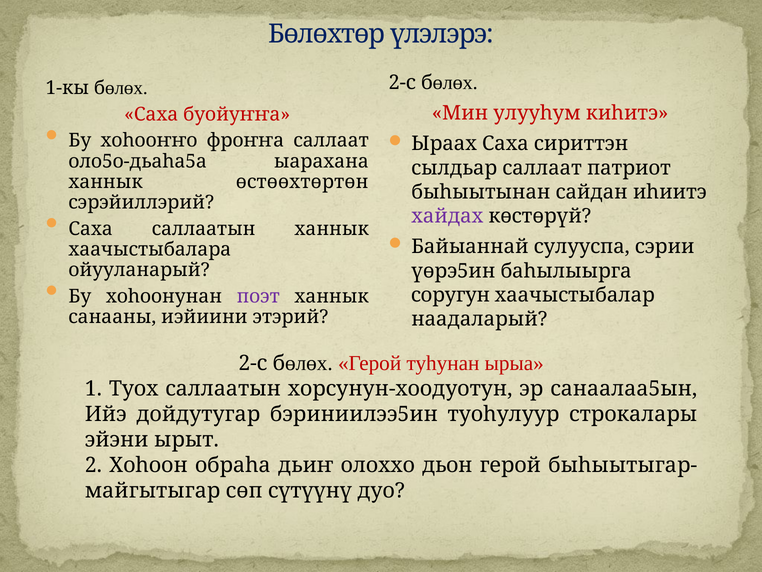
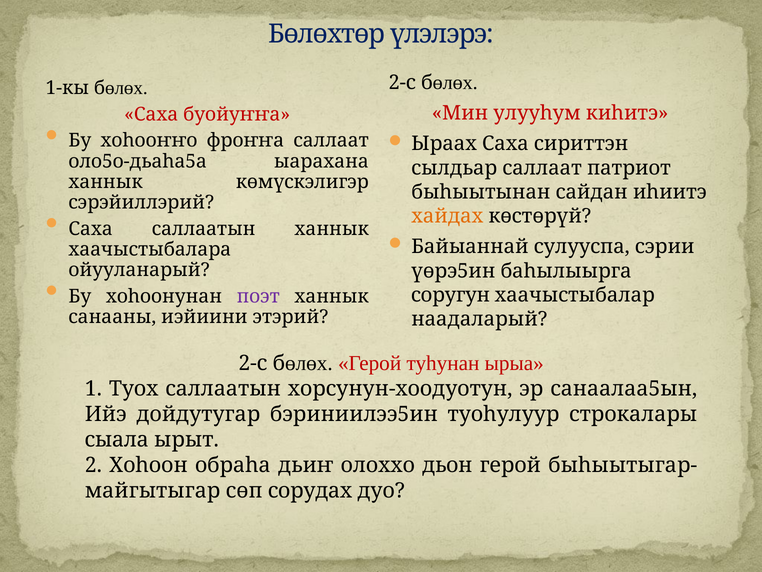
өстөөхтөртөн: өстөөхтөртөн -> көмүскэлигэр (302, 182)
хайдах colour: purple -> orange (447, 216)
эйэни: эйэни -> сыала (117, 439)
сүтүүнү: сүтүүнү -> сорудах (310, 490)
